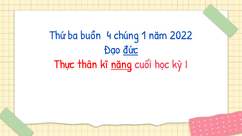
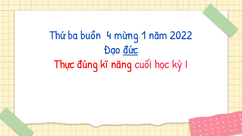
chúng: chúng -> mừng (126, 35)
thân: thân -> đúng (87, 64)
năng underline: present -> none (121, 64)
